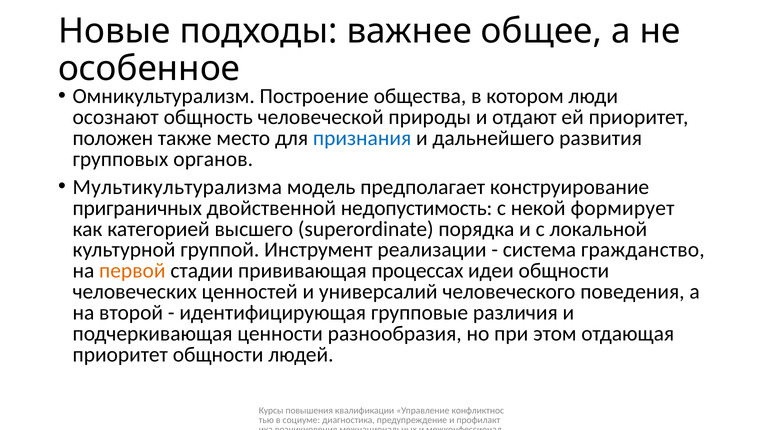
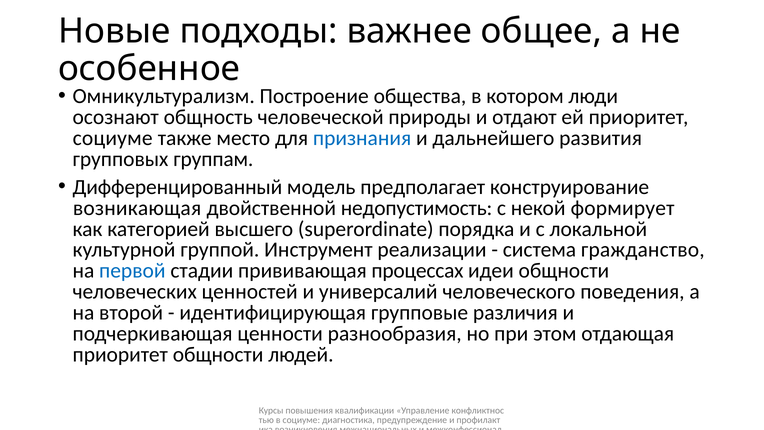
положен: положен -> социуме (113, 138)
органов: органов -> группам (213, 159)
Мультикультурализма: Мультикультурализма -> Дифференцированный (177, 187)
приграничных: приграничных -> возникающая (137, 208)
первой colour: orange -> blue (132, 271)
